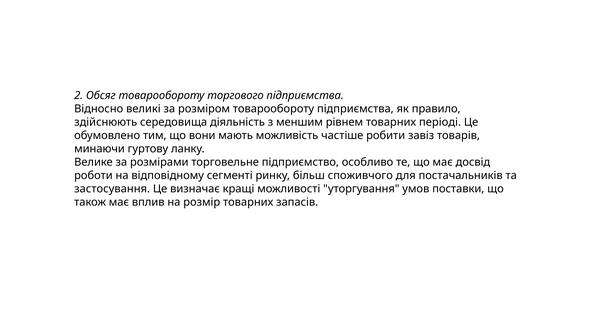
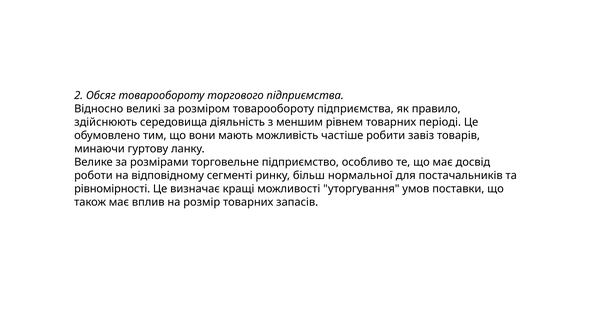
споживчого: споживчого -> нормальної (360, 176)
застосування: застосування -> рівномірності (112, 189)
